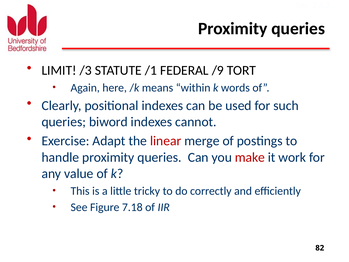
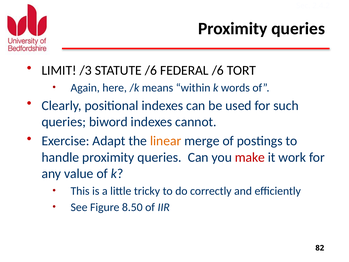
STATUTE /1: /1 -> /6 (151, 70)
FEDERAL /9: /9 -> /6 (218, 70)
linear colour: red -> orange (166, 141)
7.18: 7.18 -> 8.50 (132, 207)
